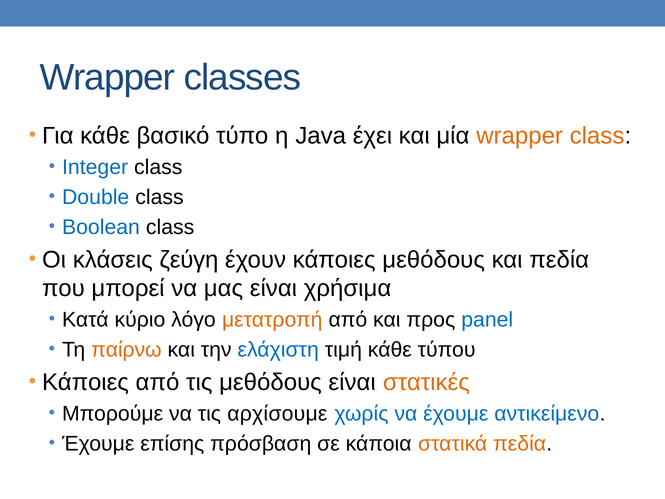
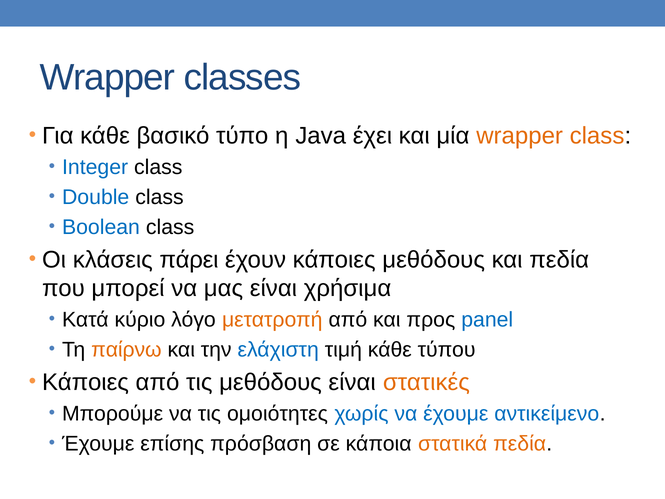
ζεύγη: ζεύγη -> πάρει (189, 259)
αρχίσουμε: αρχίσουμε -> ομοιότητες (277, 413)
